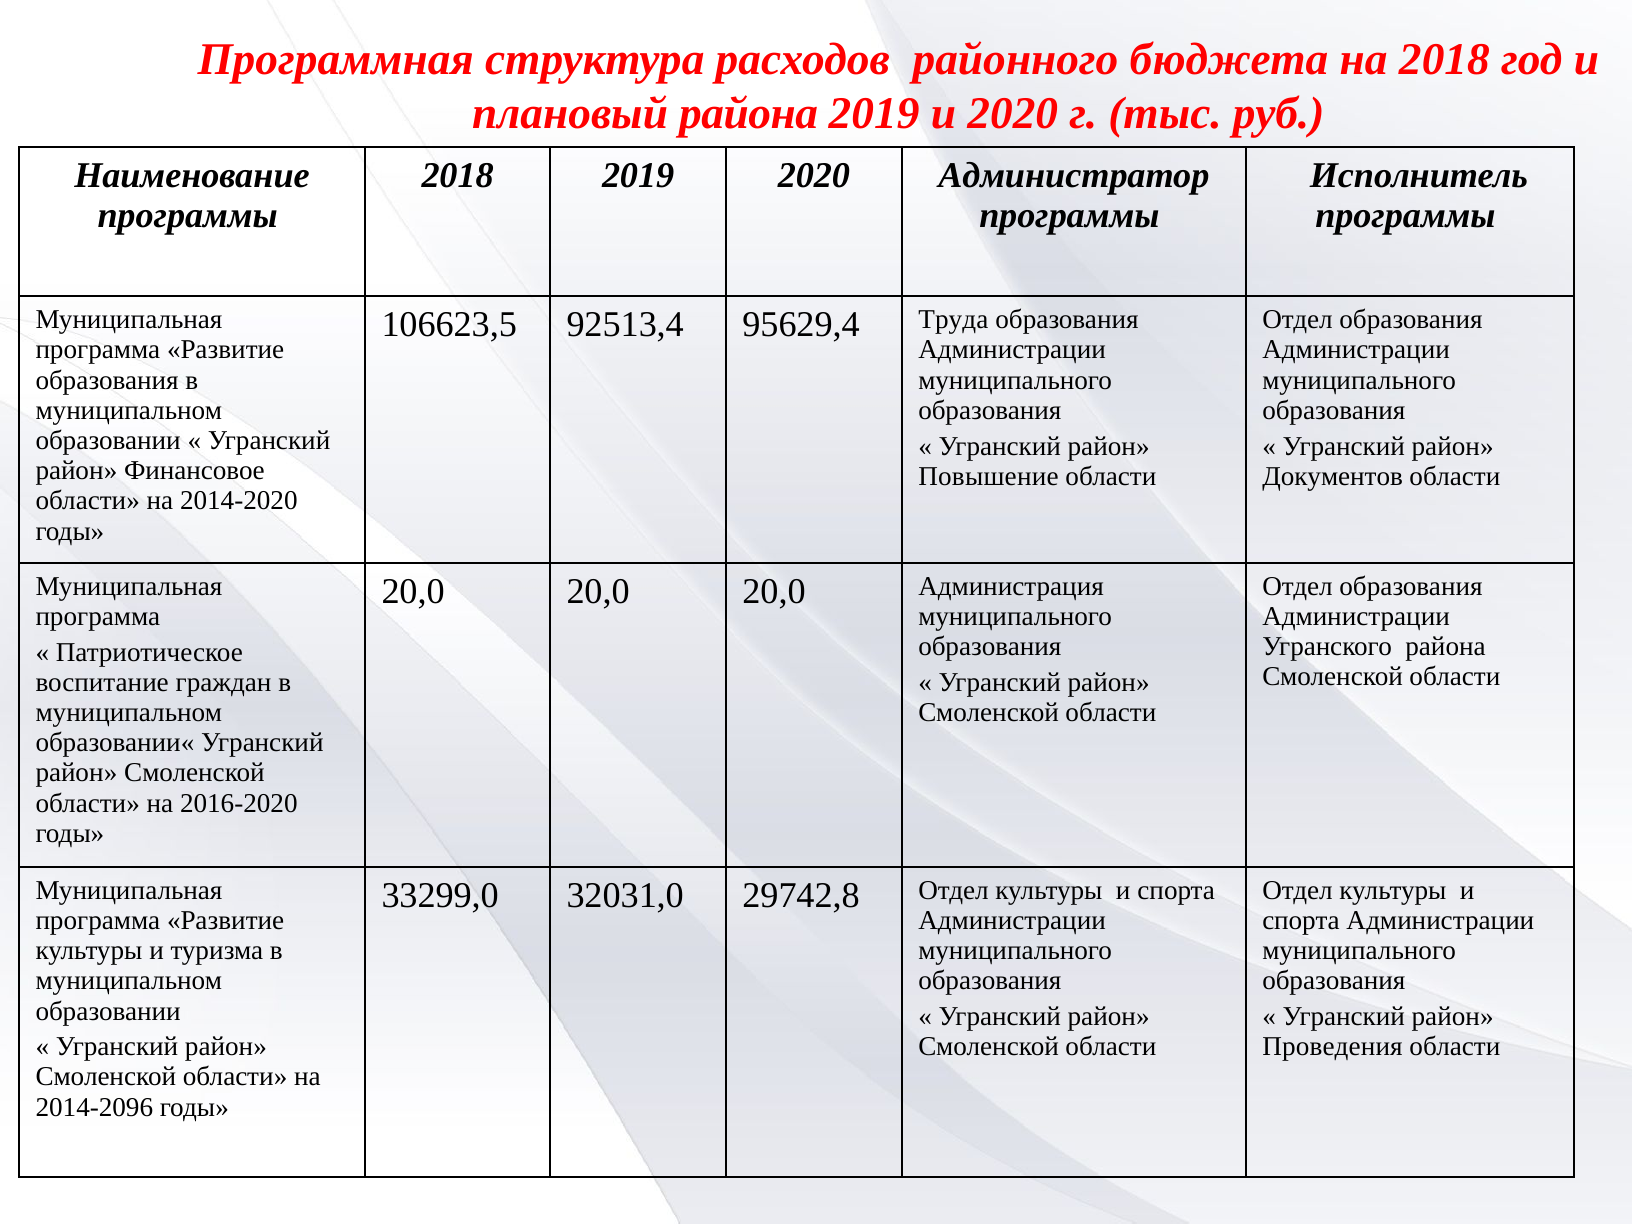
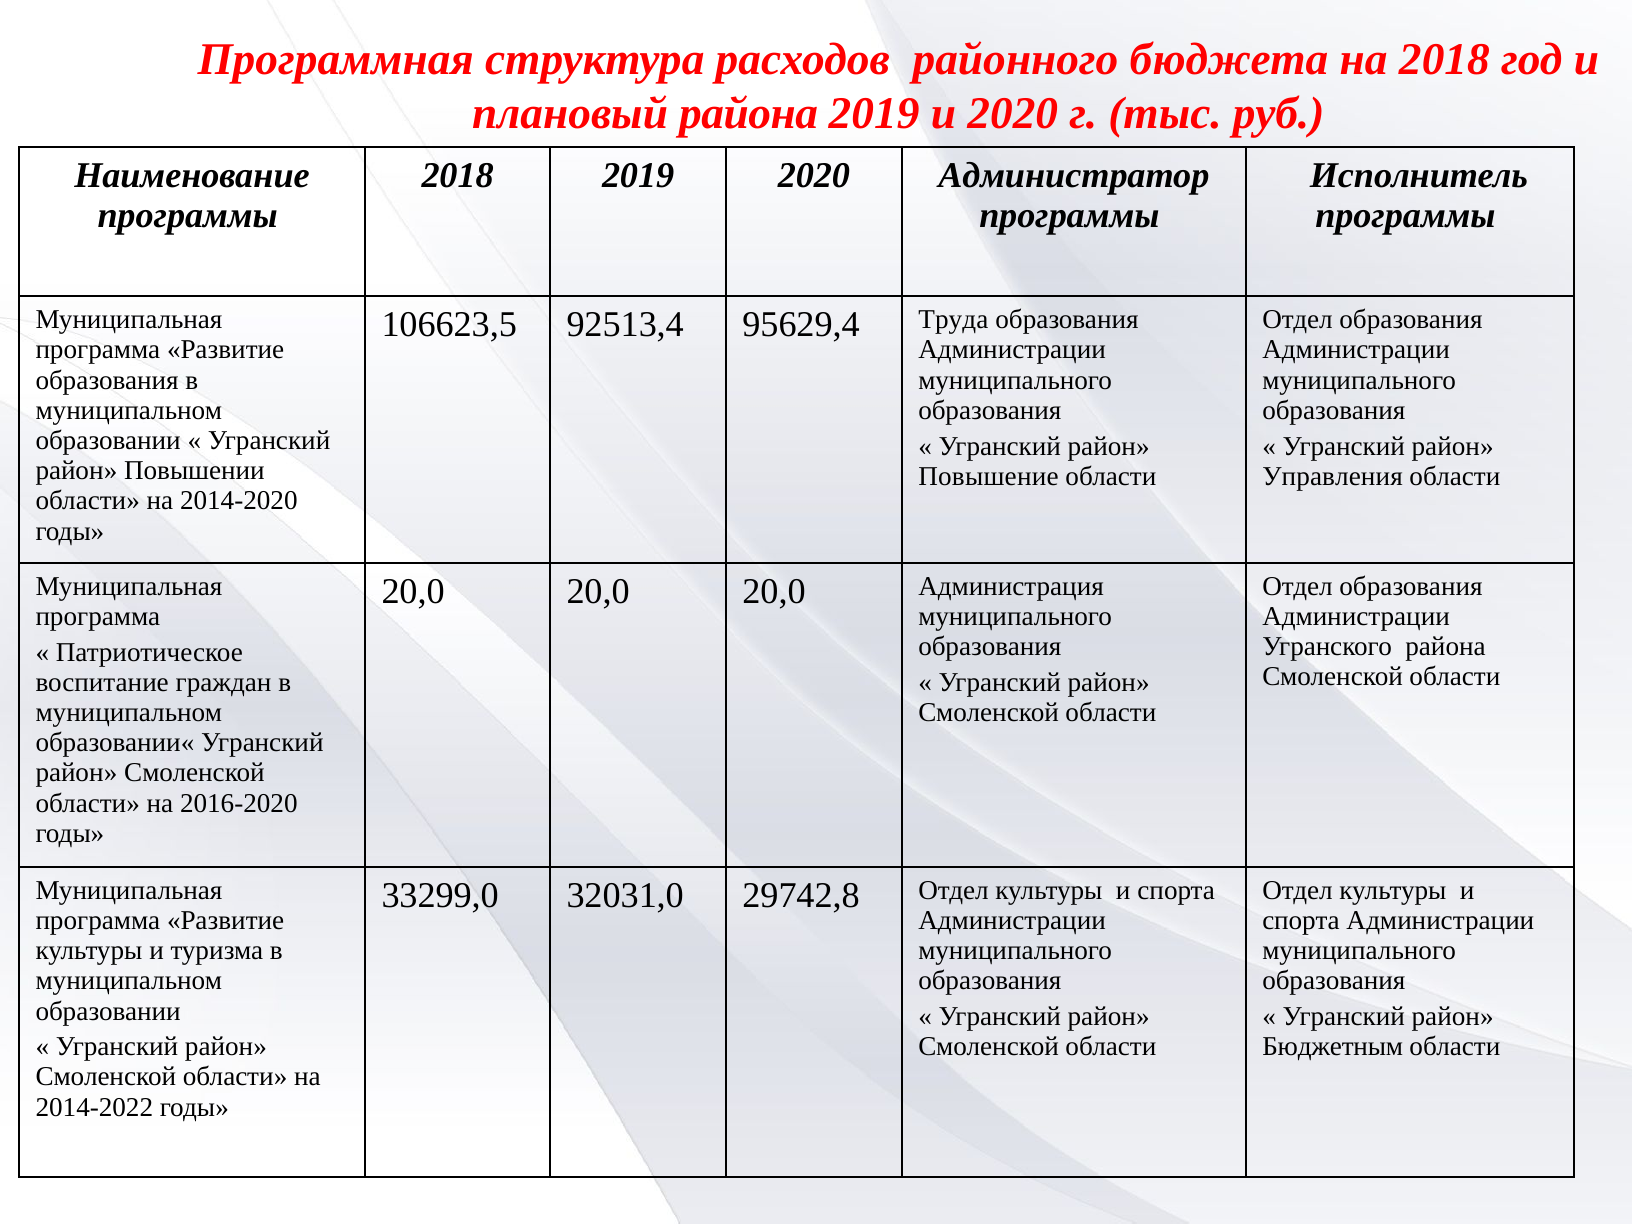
Финансовое: Финансовое -> Повышении (194, 471)
Документов: Документов -> Управления (1333, 476)
Проведения: Проведения -> Бюджетным (1333, 1047)
2014-2096: 2014-2096 -> 2014-2022 (94, 1107)
